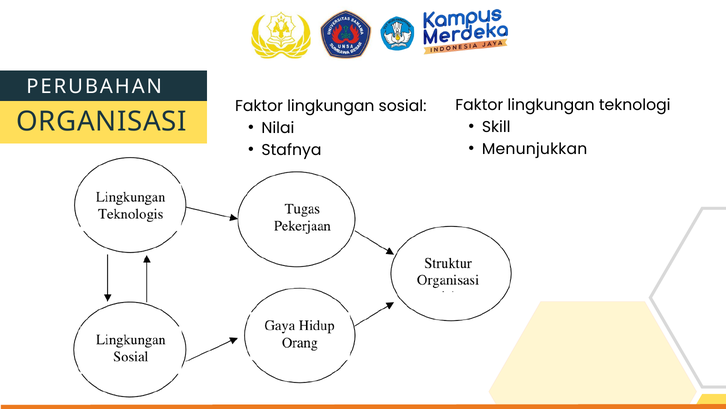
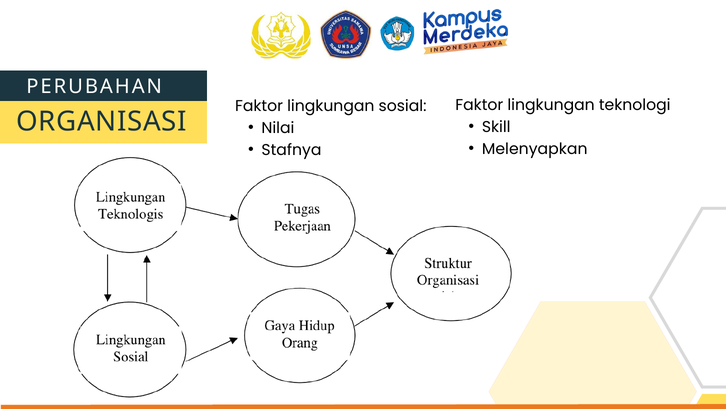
Menunjukkan: Menunjukkan -> Melenyapkan (535, 149)
